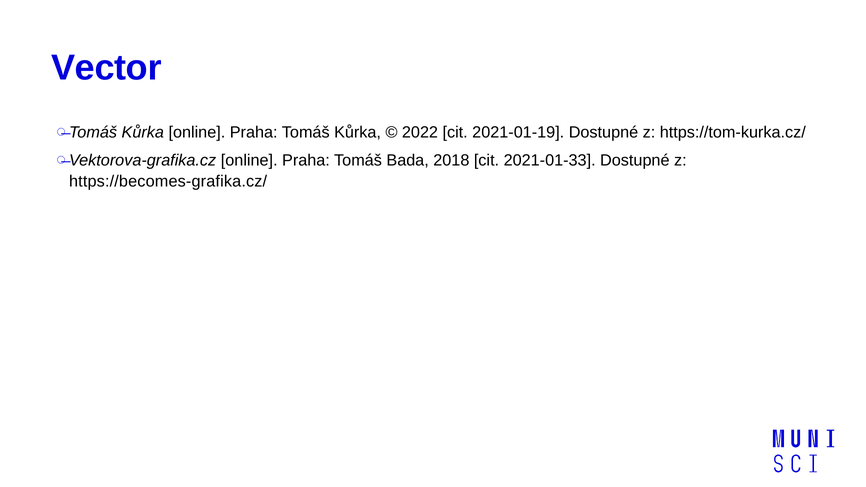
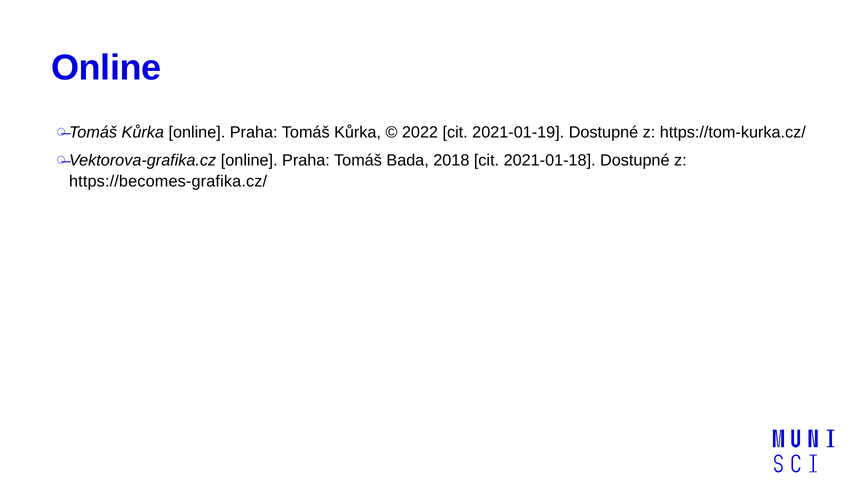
Vector: Vector -> Online (106, 68)
2021-01-33: 2021-01-33 -> 2021-01-18 (550, 160)
